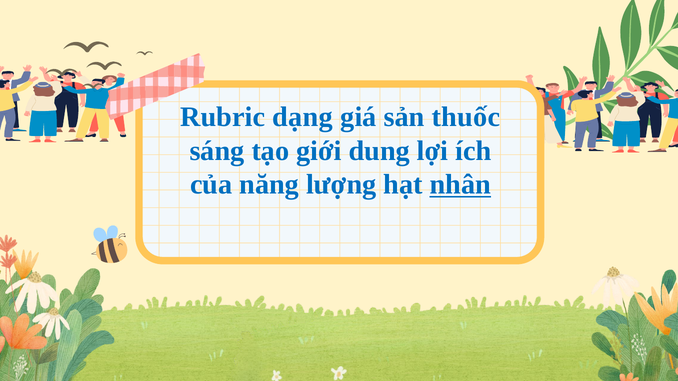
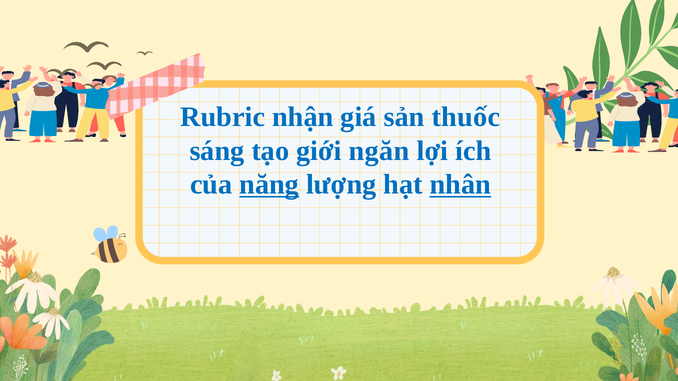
dạng: dạng -> nhận (303, 117)
dung: dung -> ngăn (379, 151)
năng underline: none -> present (269, 185)
